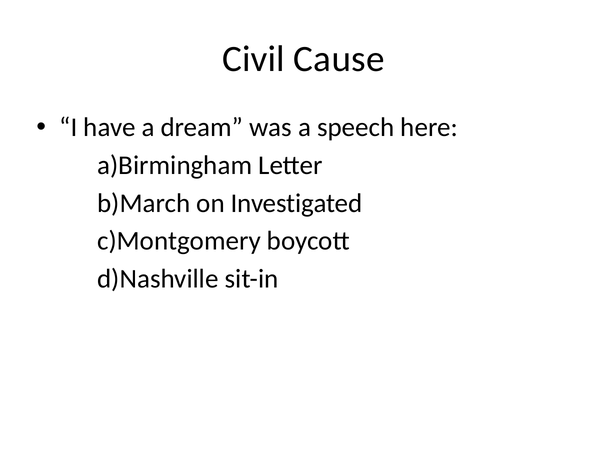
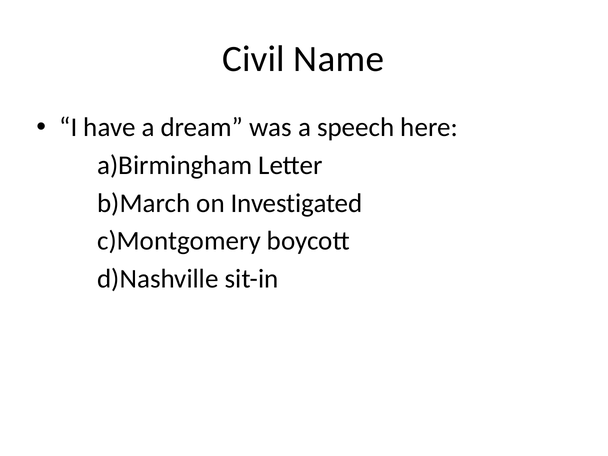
Cause: Cause -> Name (339, 59)
